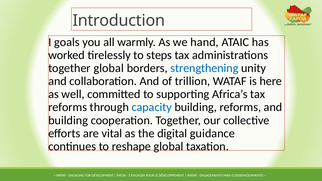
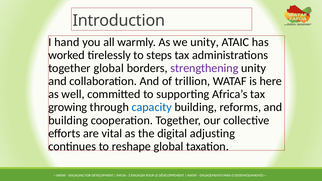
goals: goals -> hand (67, 42)
we hand: hand -> unity (205, 42)
strengthening colour: blue -> purple (204, 68)
reforms: reforms -> growing (68, 107)
guidance: guidance -> adjusting (212, 133)
